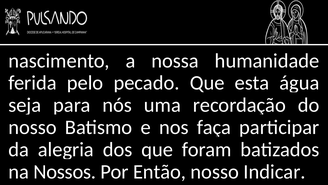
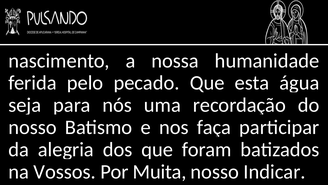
Nossos: Nossos -> Vossos (65, 171)
Então: Então -> Muita (160, 171)
